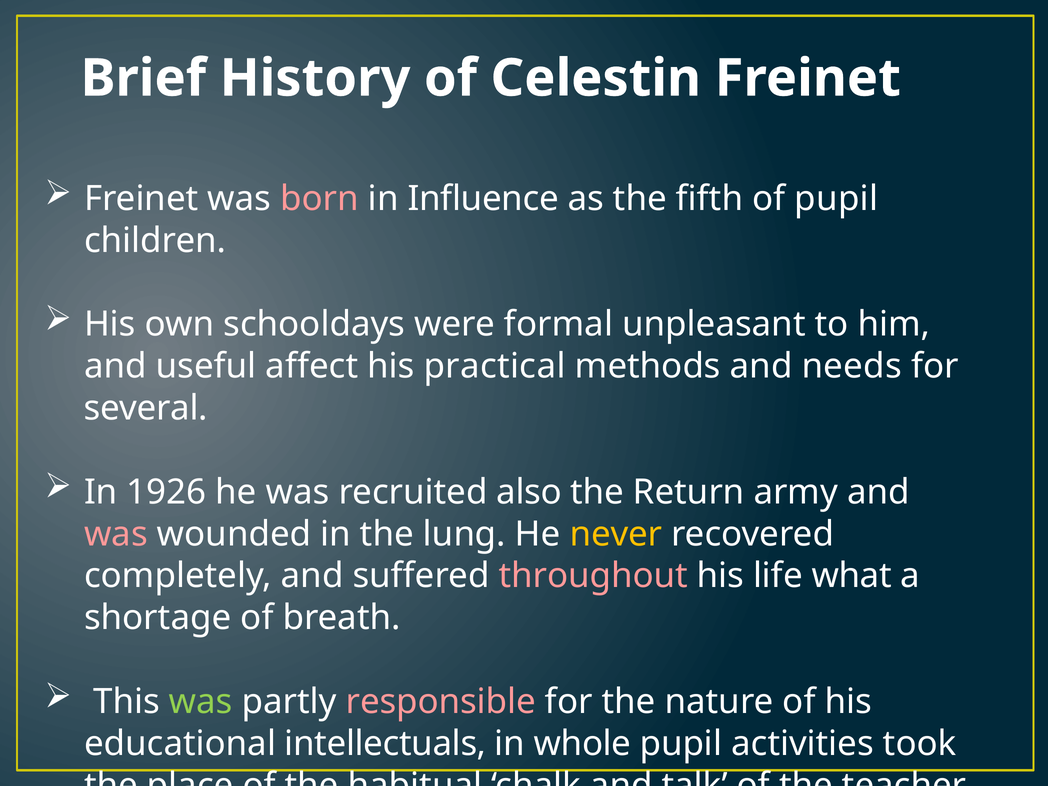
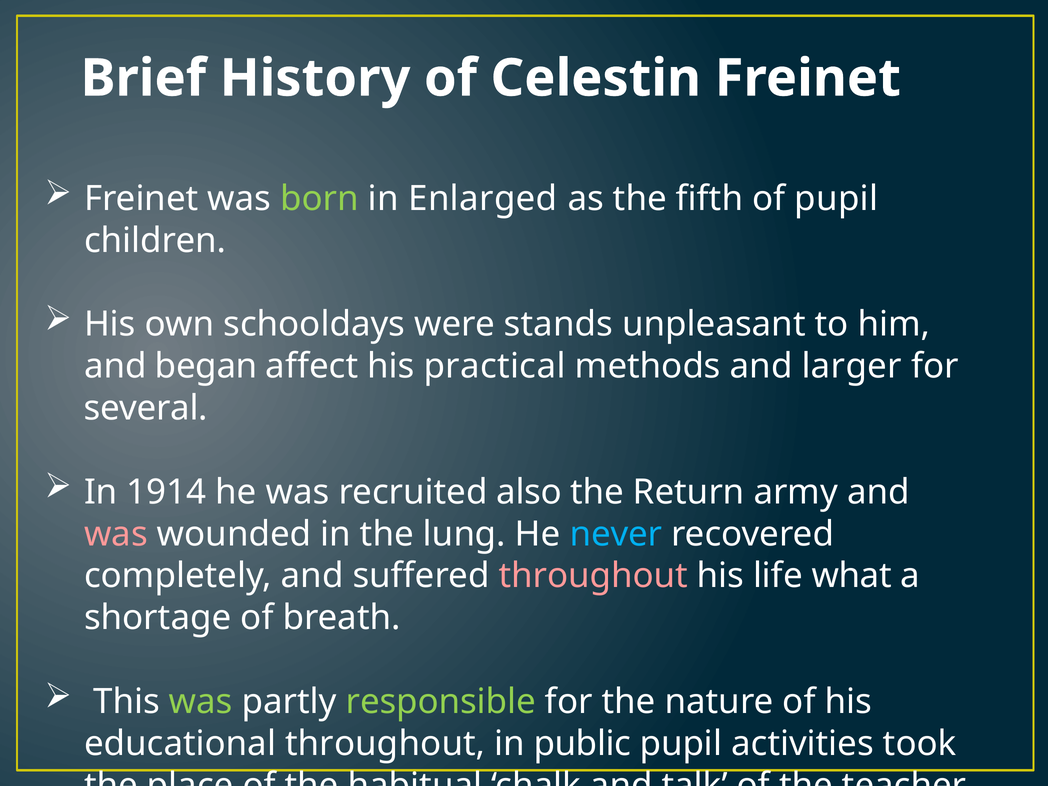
born colour: pink -> light green (320, 199)
Influence: Influence -> Enlarged (483, 199)
formal: formal -> stands (559, 324)
useful: useful -> began (206, 366)
needs: needs -> larger (852, 366)
1926: 1926 -> 1914 (166, 492)
never colour: yellow -> light blue (616, 534)
responsible colour: pink -> light green (441, 702)
educational intellectuals: intellectuals -> throughout (385, 744)
whole: whole -> public (582, 744)
